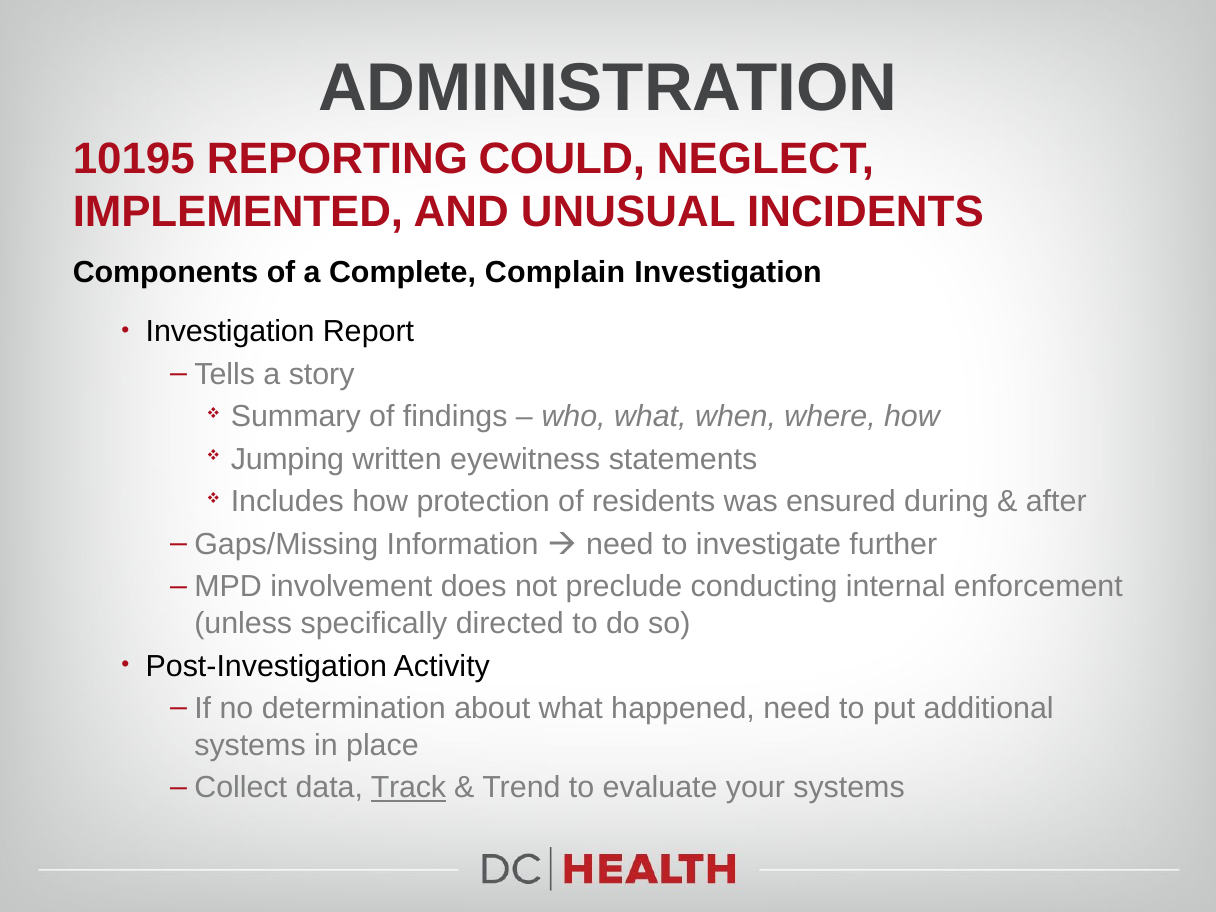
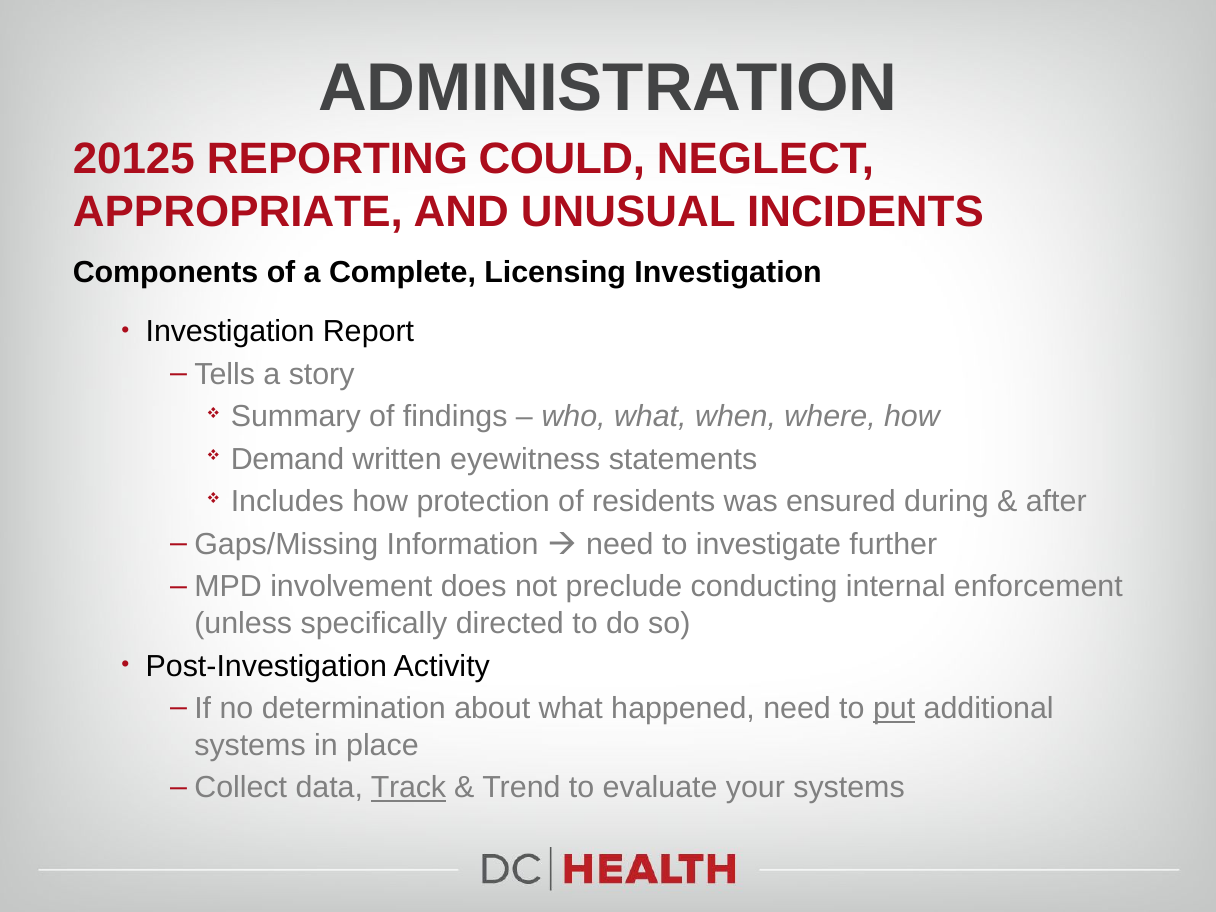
10195: 10195 -> 20125 (134, 159)
IMPLEMENTED: IMPLEMENTED -> APPROPRIATE (238, 212)
Complain: Complain -> Licensing (555, 272)
Jumping: Jumping -> Demand (287, 459)
put underline: none -> present (894, 709)
